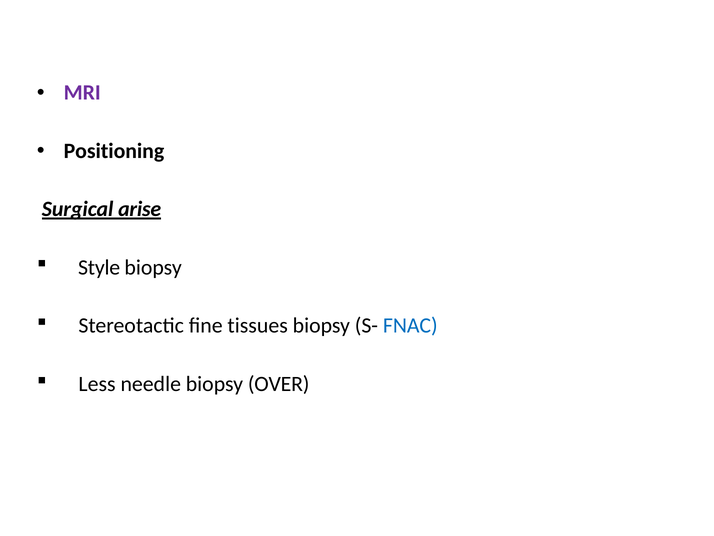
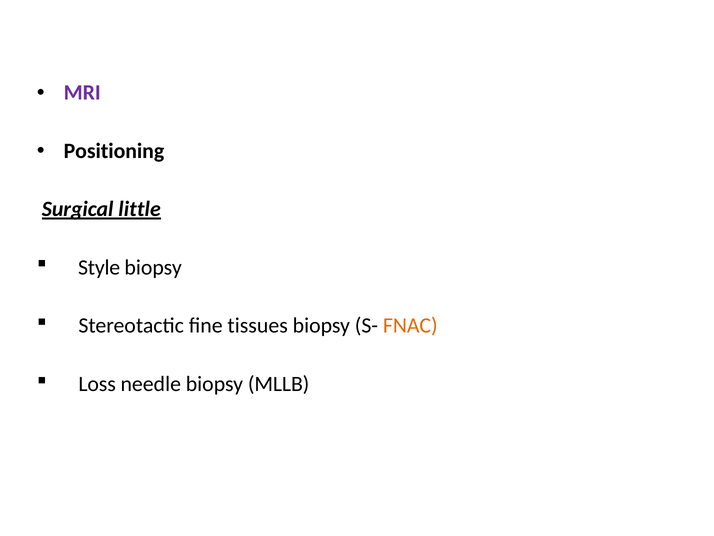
arise: arise -> little (140, 209)
FNAC colour: blue -> orange (410, 325)
Less: Less -> Loss (97, 384)
OVER: OVER -> MLLB (279, 384)
